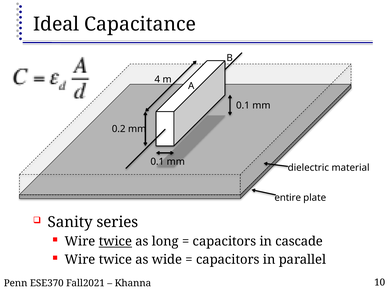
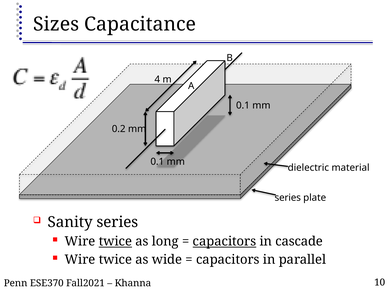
Ideal: Ideal -> Sizes (56, 24)
entire: entire -> series (288, 198)
capacitors underline: none -> present (224, 242)
